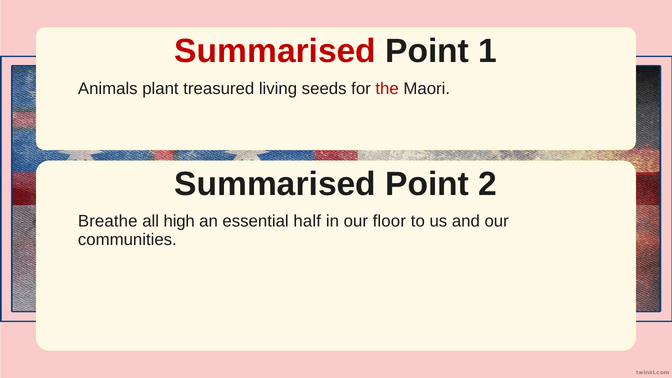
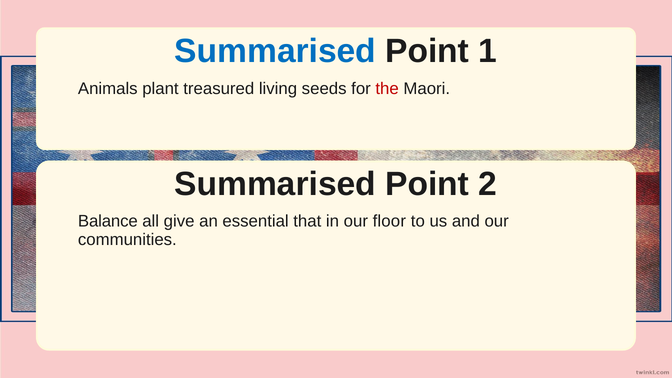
Summarised colour: red -> blue (275, 51)
Breathe: Breathe -> Balance (108, 221)
high: high -> give (179, 221)
half: half -> that (307, 221)
